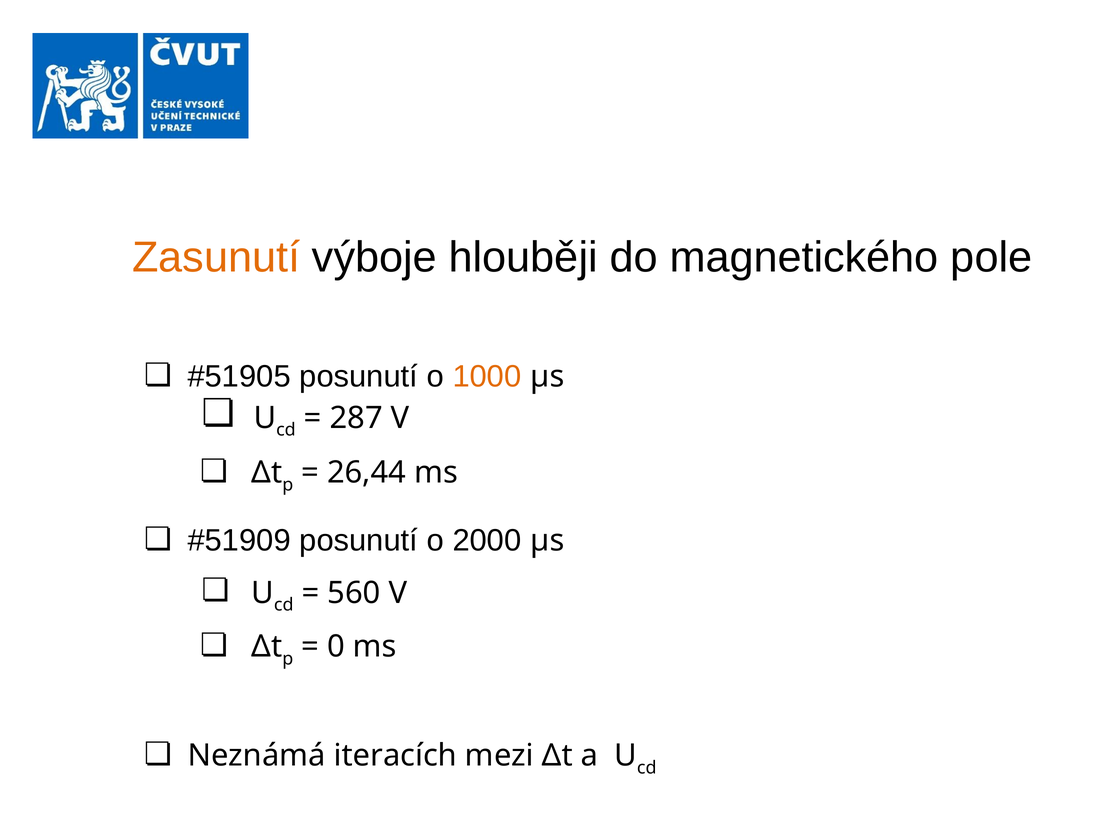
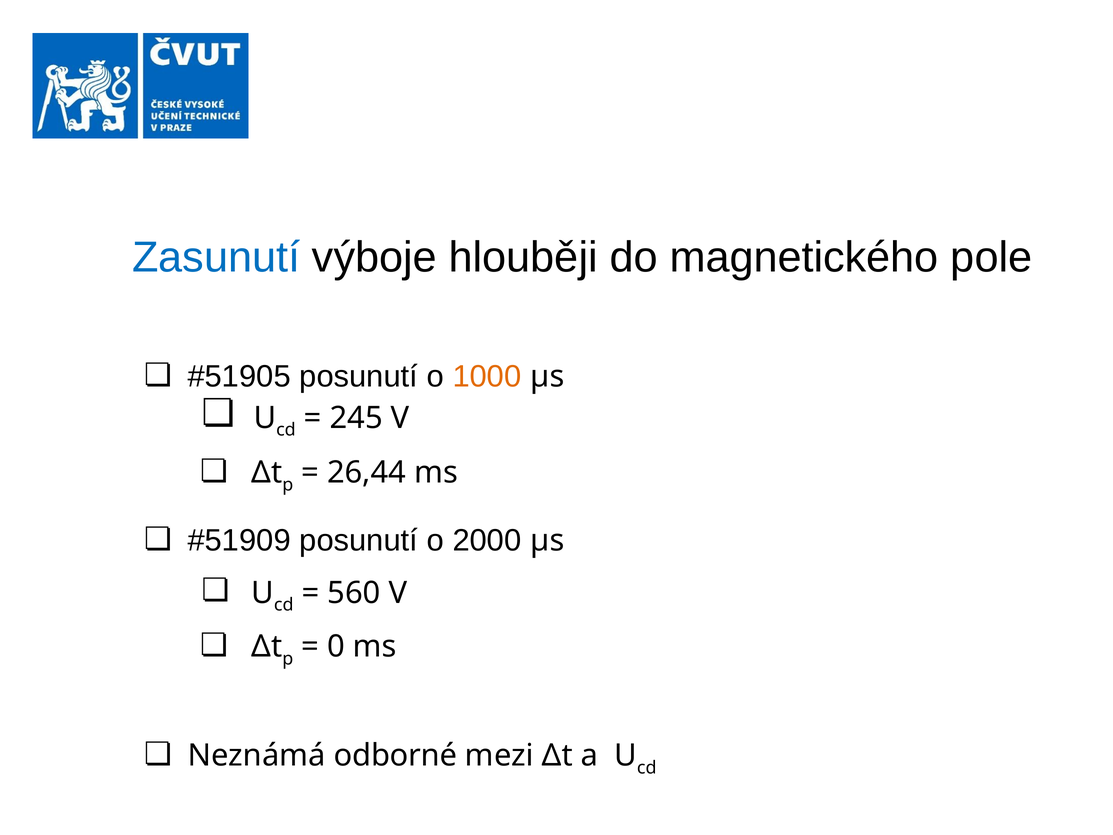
Zasunutí colour: orange -> blue (216, 258)
287: 287 -> 245 (356, 418)
iteracích: iteracích -> odborné (396, 756)
